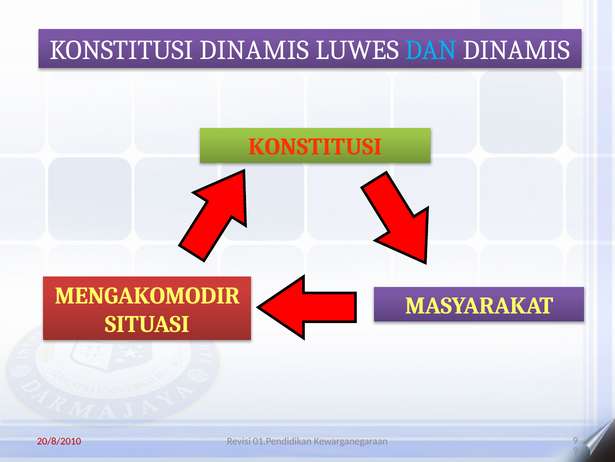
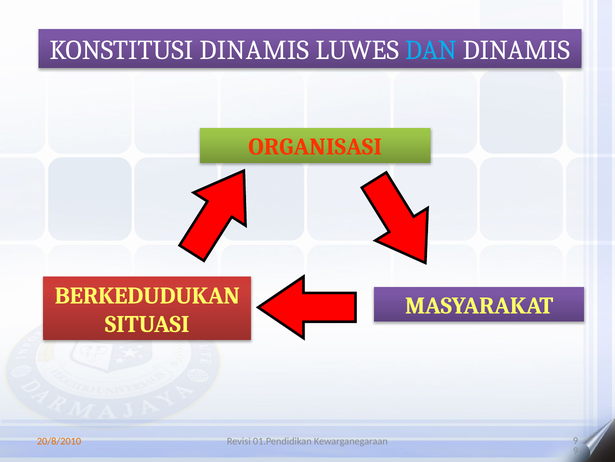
KONSTITUSI: KONSTITUSI -> ORGANISASI (315, 147)
MENGAKOMODIR: MENGAKOMODIR -> BERKEDUDUKAN (147, 295)
20/8/2010 colour: red -> orange (59, 440)
